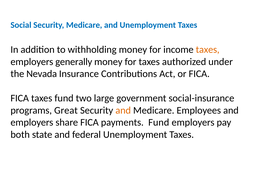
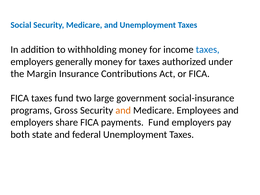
taxes colour: orange -> blue (208, 50)
Nevada: Nevada -> Margin (42, 74)
Great: Great -> Gross (66, 110)
